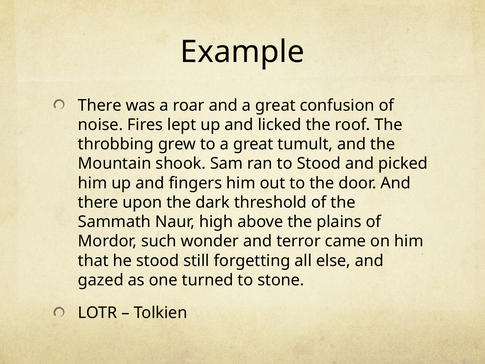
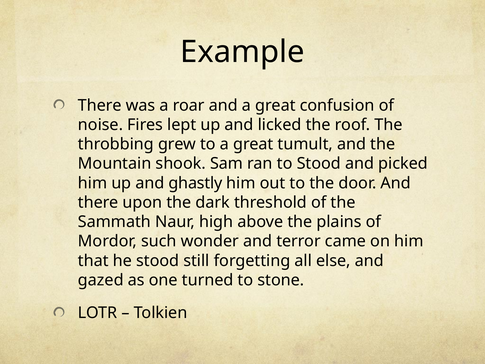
fingers: fingers -> ghastly (195, 183)
